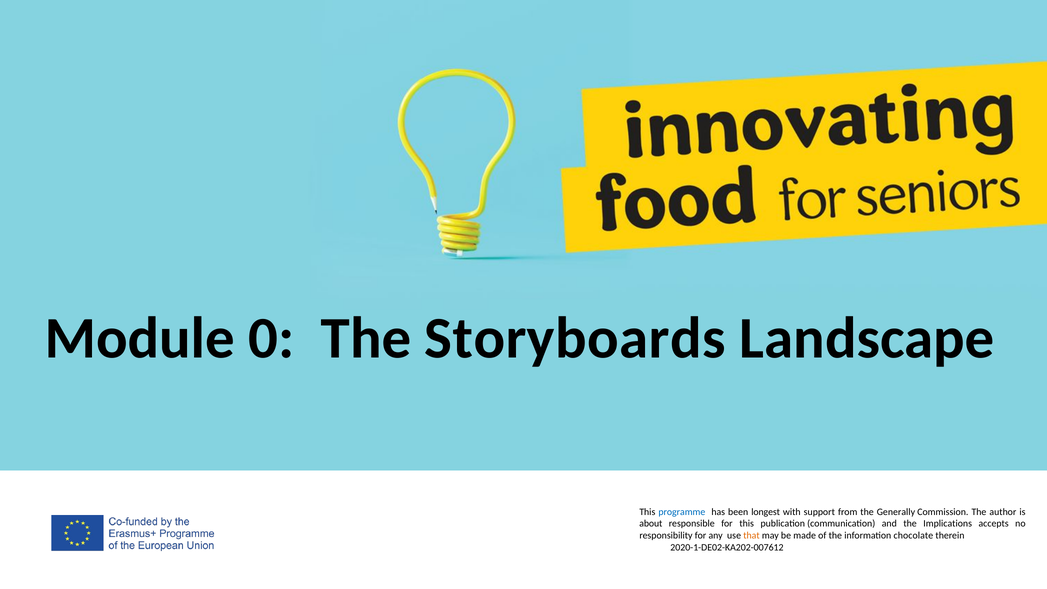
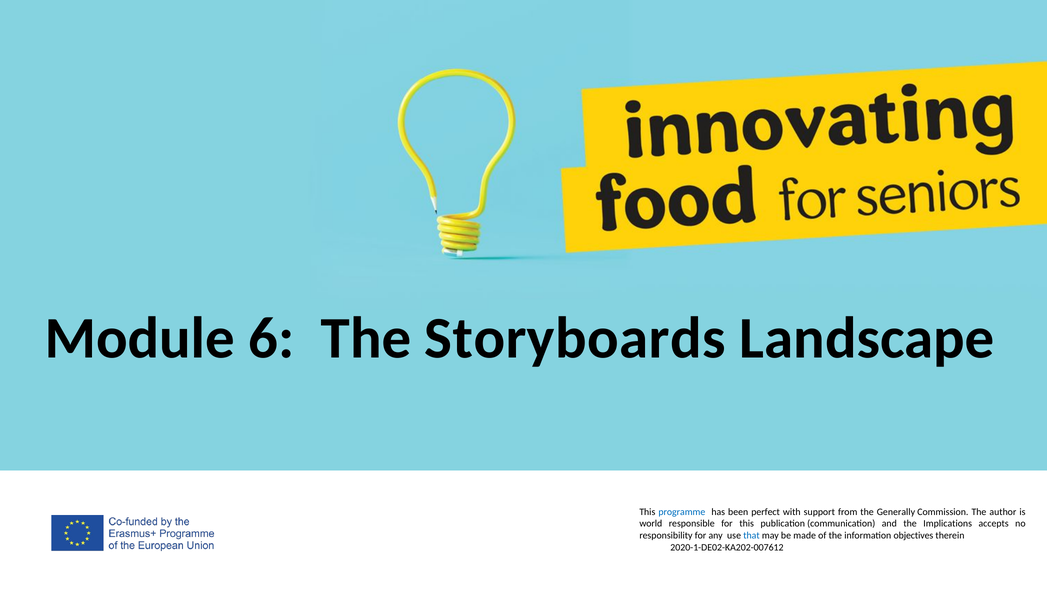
0: 0 -> 6 (271, 338)
longest: longest -> perfect (766, 512)
about: about -> world (651, 524)
that colour: orange -> blue (751, 535)
chocolate: chocolate -> objectives (913, 535)
